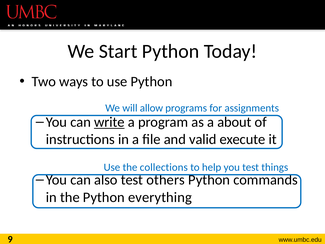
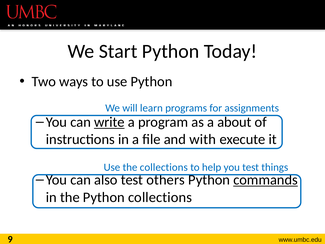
allow: allow -> learn (151, 108)
valid: valid -> with (203, 139)
commands underline: none -> present (266, 180)
Python everything: everything -> collections (160, 197)
